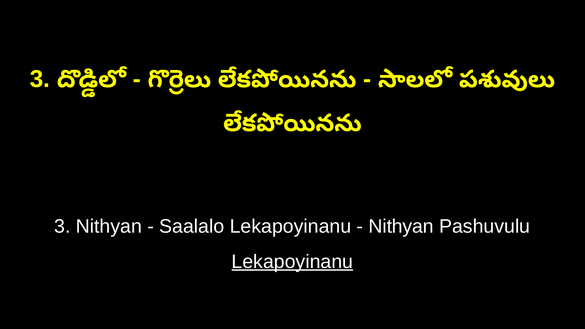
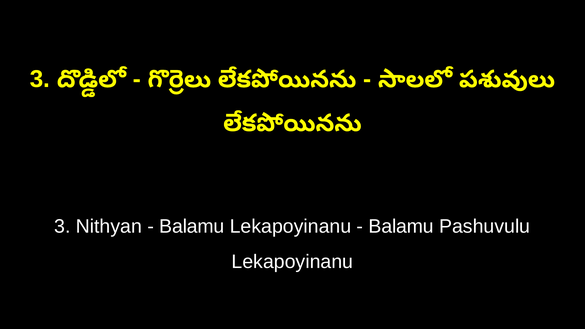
Saalalo: Saalalo -> Balamu (192, 227)
Nithyan: Nithyan -> Balamu (401, 227)
Lekapoyinanu underline: present -> none (292, 262)
